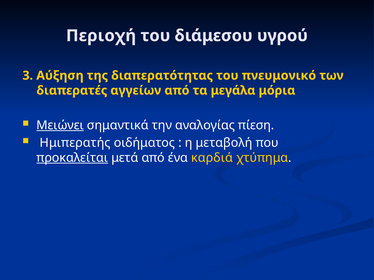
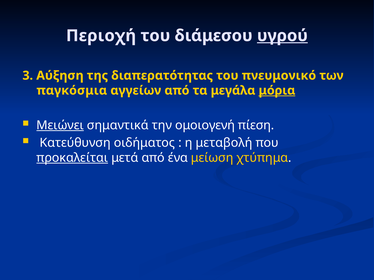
υγρού underline: none -> present (282, 36)
διαπερατές: διαπερατές -> παγκόσμια (72, 91)
μόρια underline: none -> present (277, 91)
αναλογίας: αναλογίας -> ομοιογενή (205, 126)
Ημιπερατής: Ημιπερατής -> Κατεύθυνση (75, 143)
καρδιά: καρδιά -> μείωση (212, 158)
